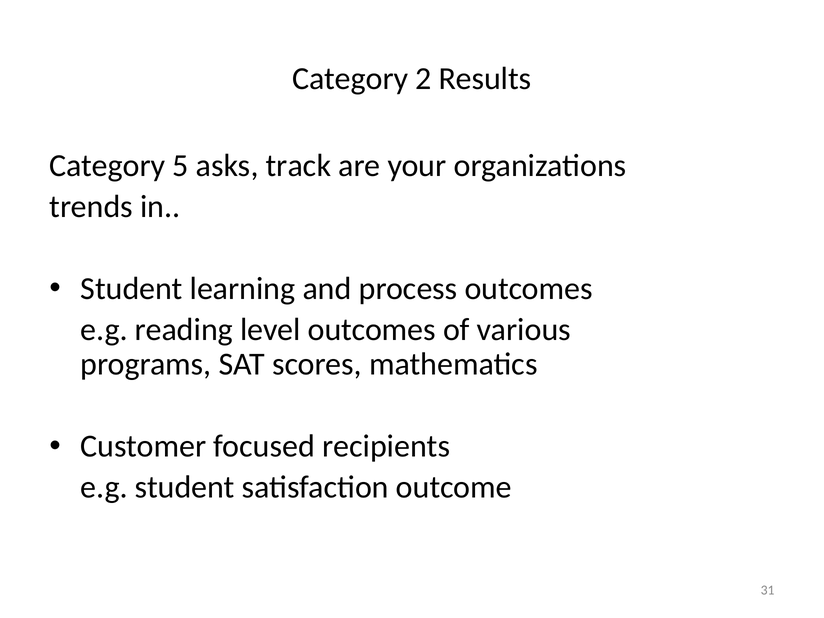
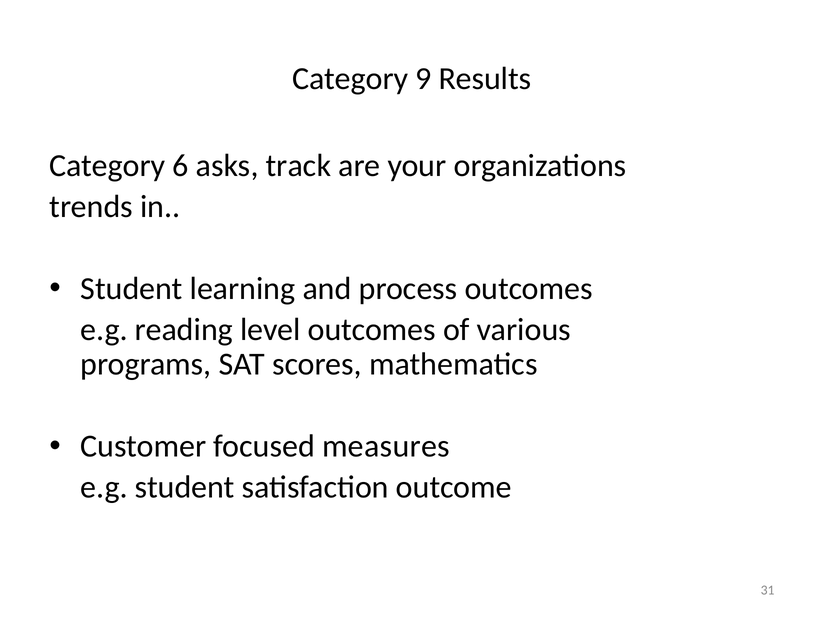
2: 2 -> 9 (424, 78)
5: 5 -> 6 (181, 165)
recipients: recipients -> measures (386, 446)
